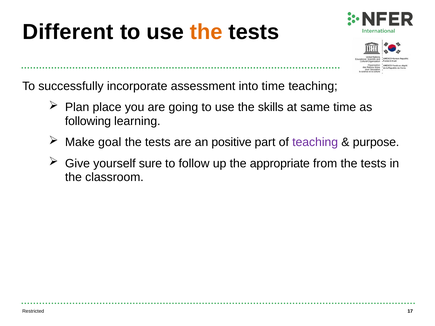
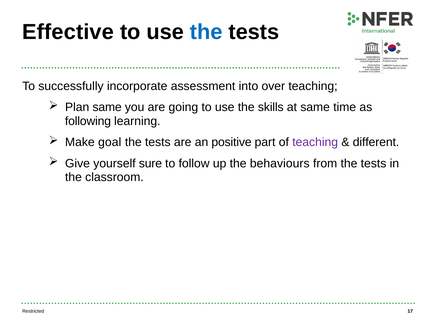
Different: Different -> Effective (68, 32)
the colour: orange -> blue (206, 32)
into time: time -> over (273, 86)
Plan place: place -> same (107, 107)
purpose: purpose -> different (376, 142)
appropriate: appropriate -> behaviours (280, 164)
